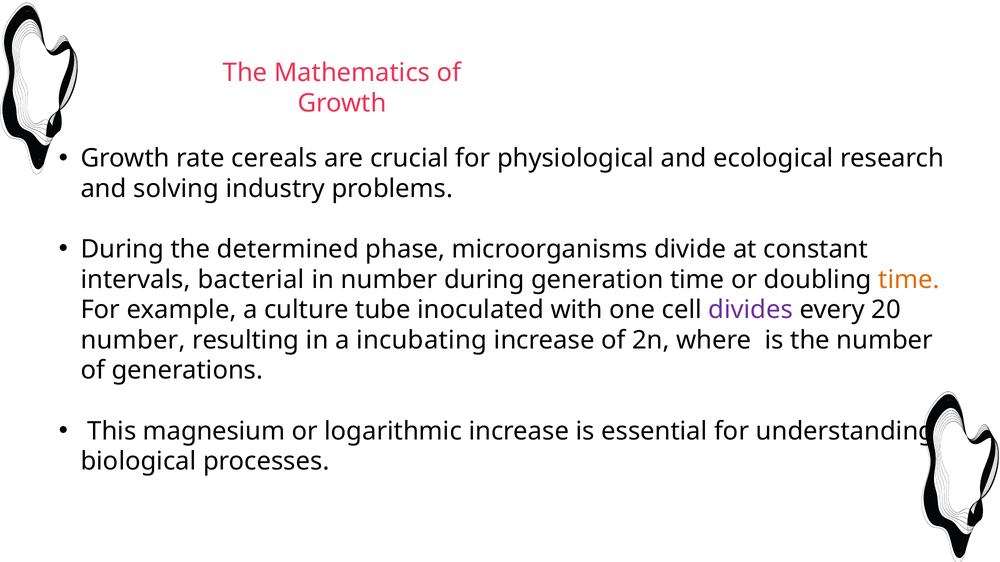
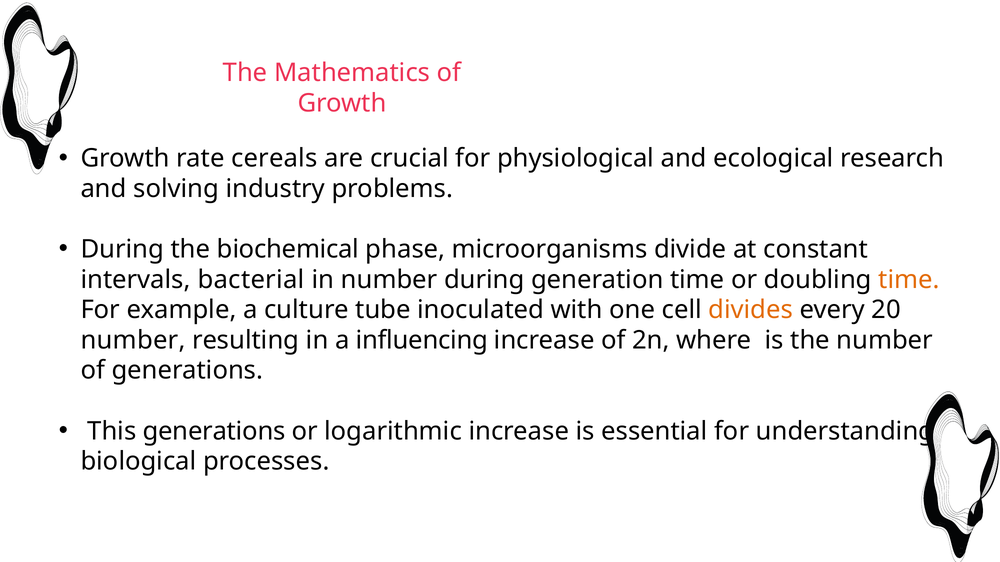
determined: determined -> biochemical (288, 250)
divides colour: purple -> orange (751, 310)
incubating: incubating -> influencing (422, 340)
This magnesium: magnesium -> generations (214, 431)
